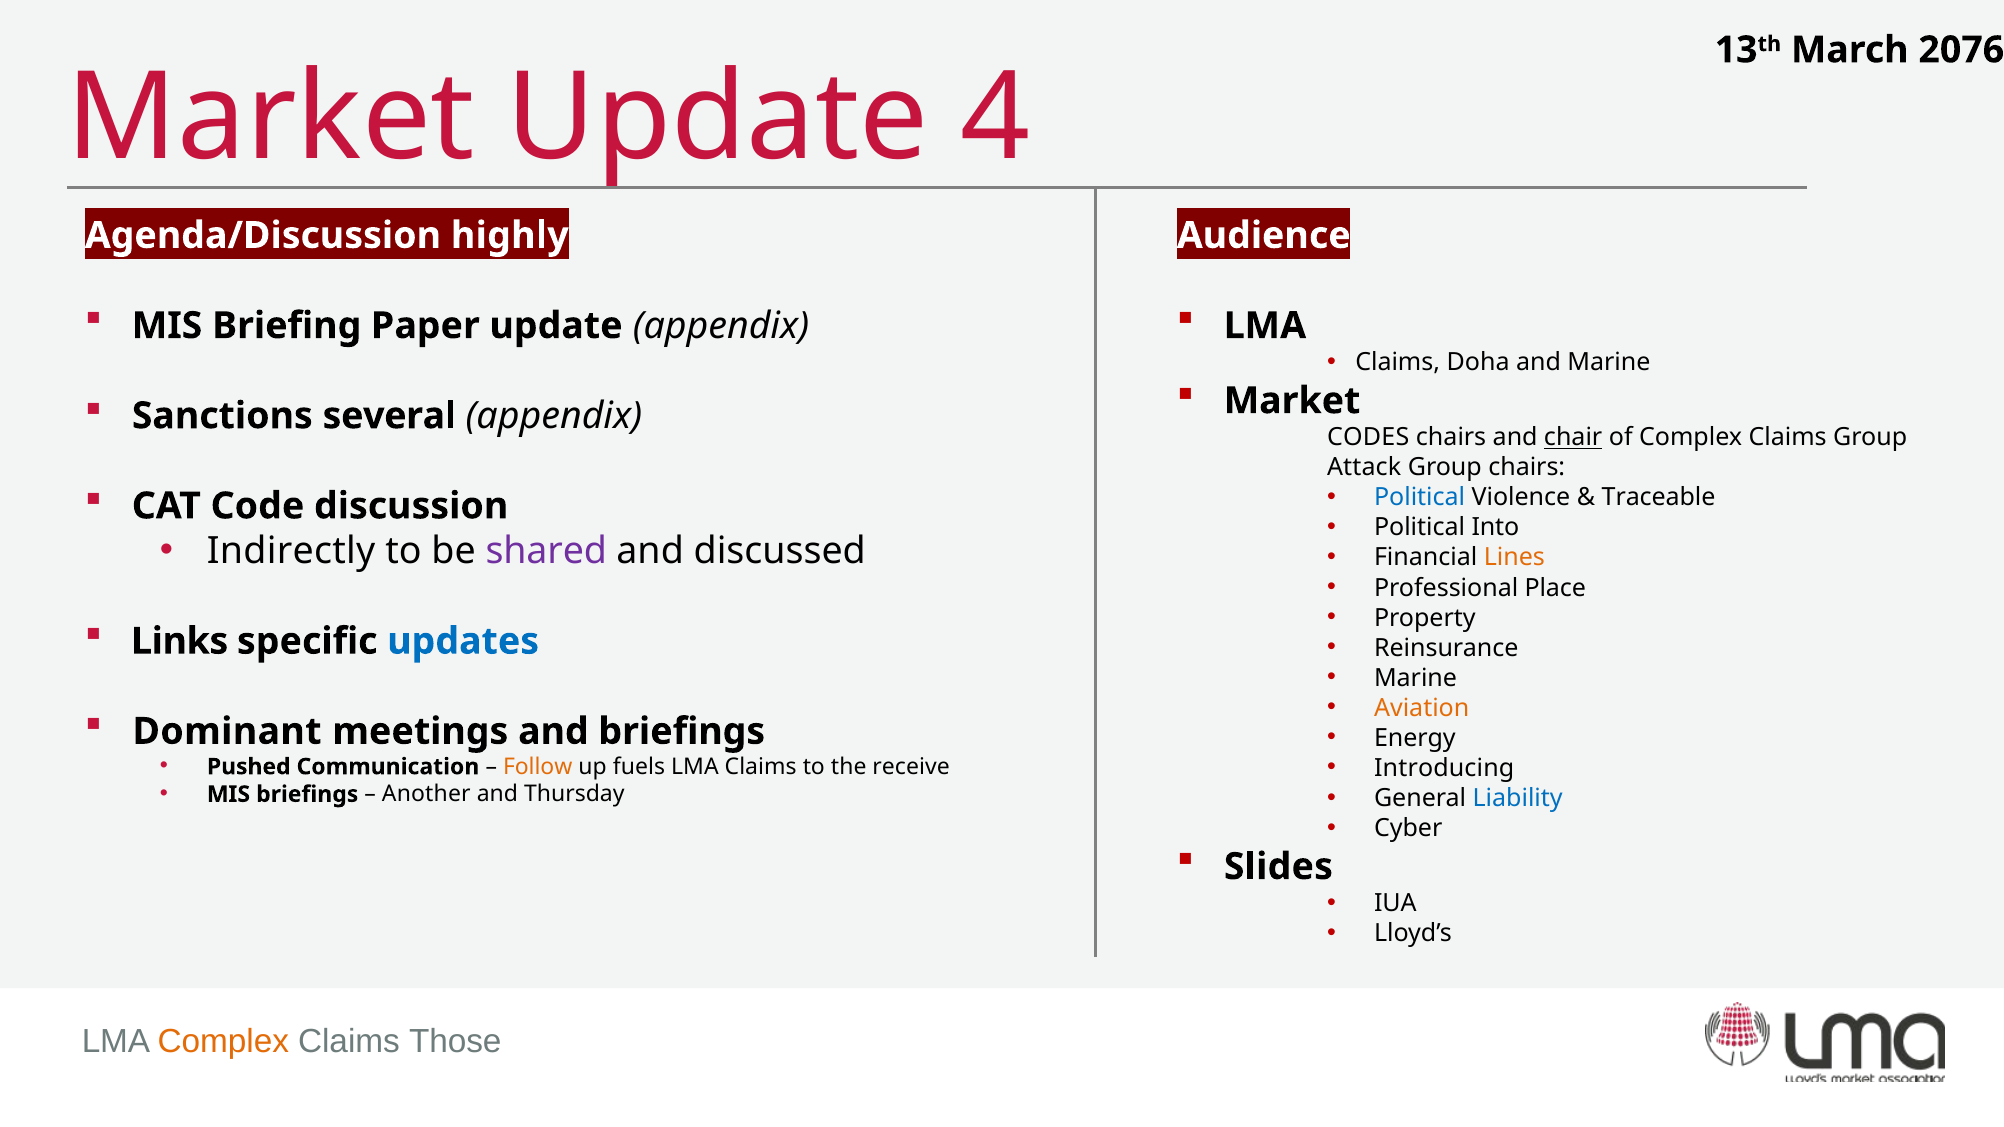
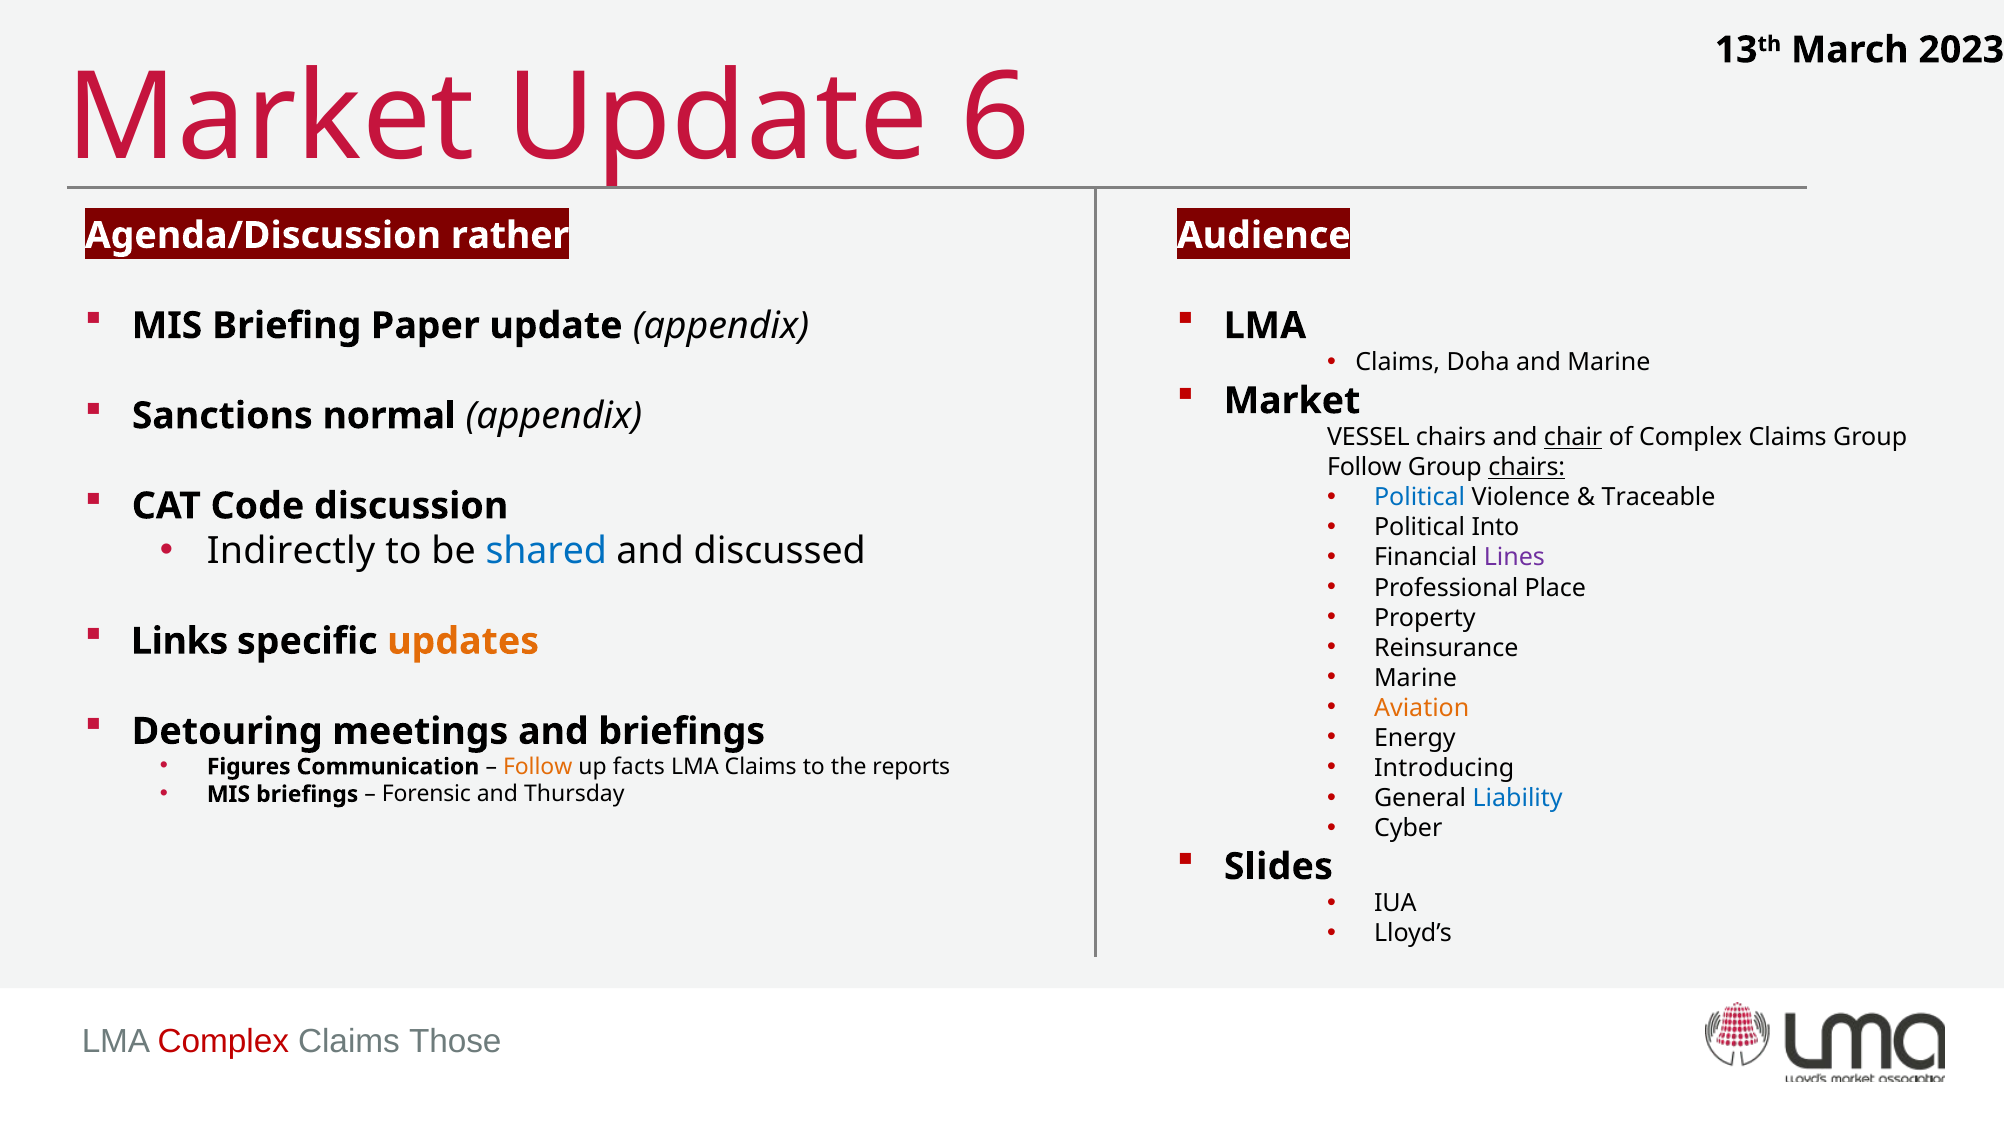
2076: 2076 -> 2023 (1961, 50)
4: 4 -> 6 (995, 118)
highly: highly -> rather (510, 236)
several: several -> normal (389, 416)
CODES: CODES -> VESSEL (1368, 438)
Attack: Attack -> Follow (1364, 468)
chairs underline: none -> present (1527, 468)
shared colour: purple -> blue (546, 551)
Lines colour: orange -> purple (1514, 558)
updates colour: blue -> orange (463, 641)
Dominant: Dominant -> Detouring (227, 732)
Pushed: Pushed -> Figures (249, 767)
fuels: fuels -> facts (639, 767)
receive: receive -> reports (911, 767)
Another: Another -> Forensic (426, 794)
Complex colour: orange -> red (223, 1041)
